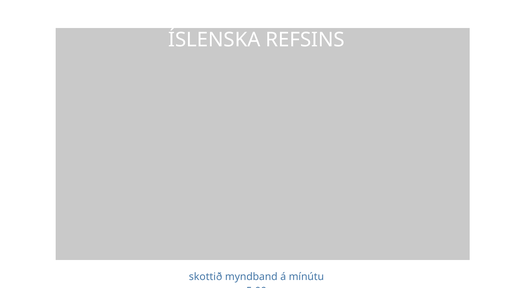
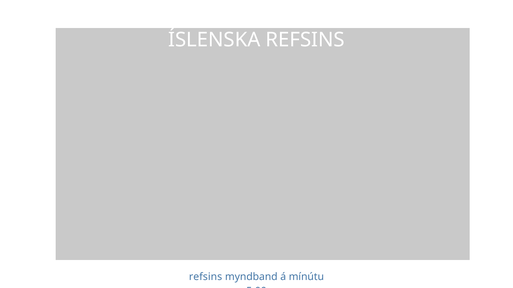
skottið: skottið -> refsins (206, 277)
